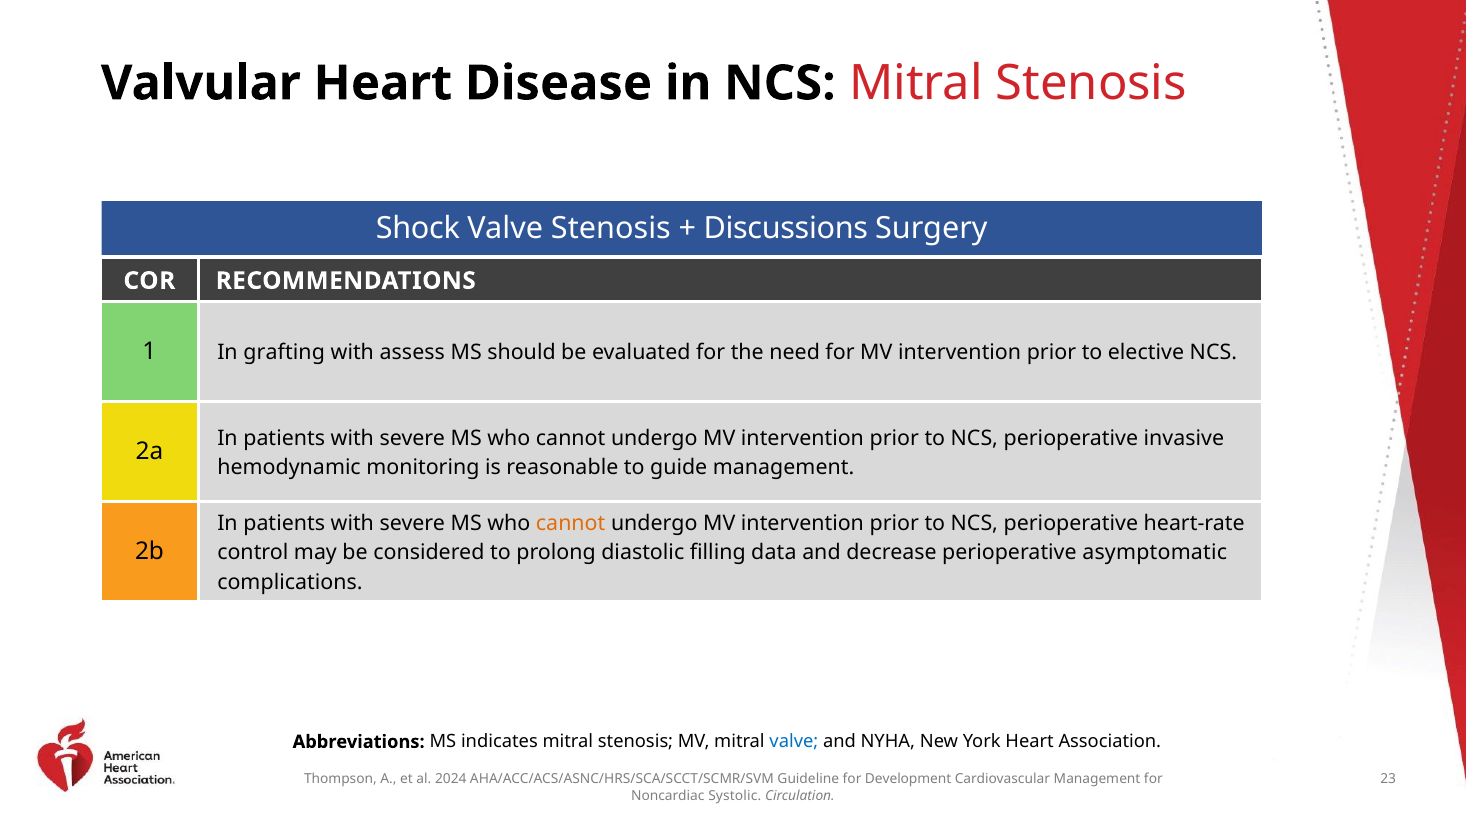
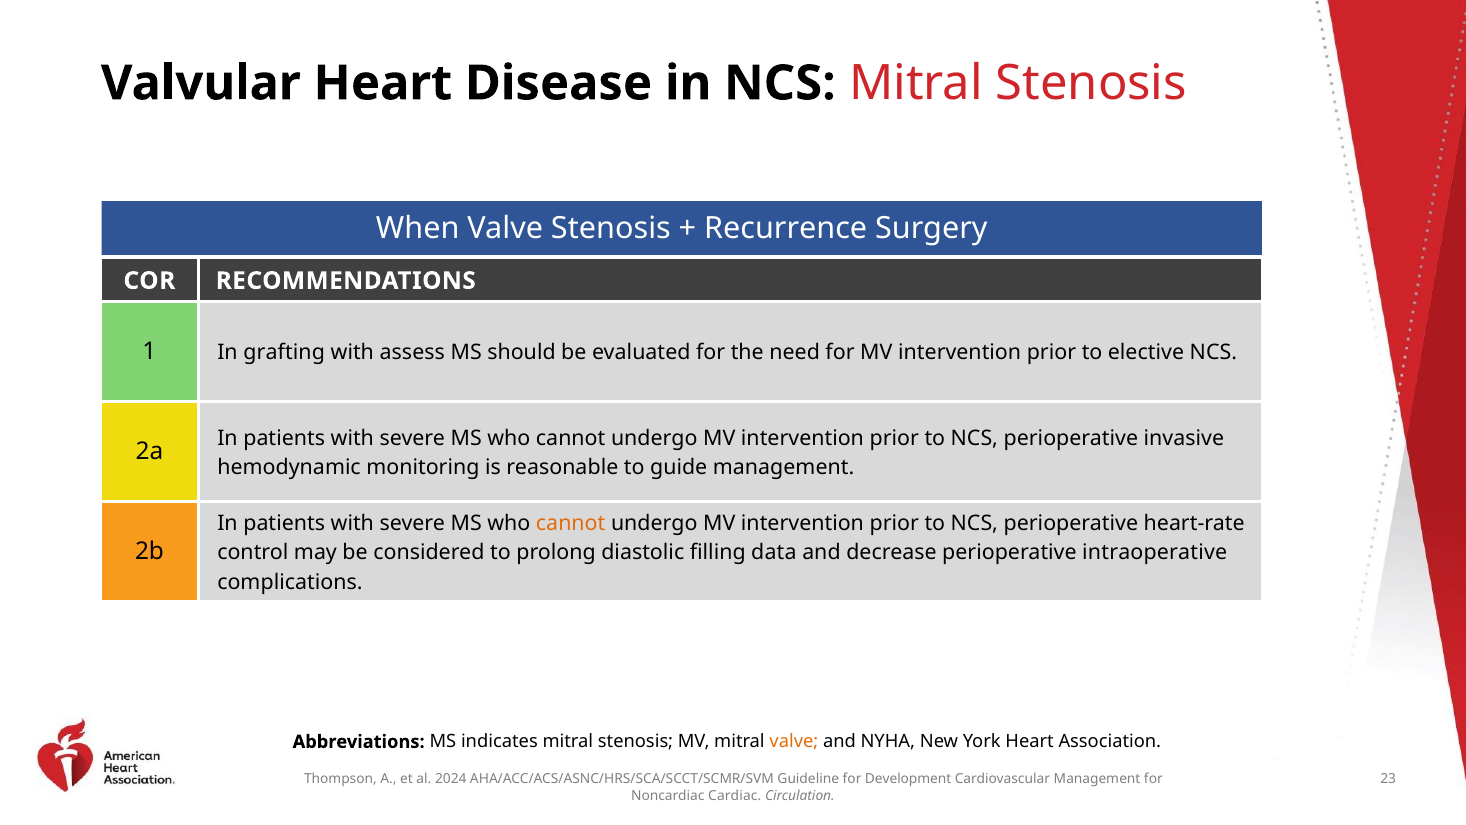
Shock: Shock -> When (418, 228)
Discussions: Discussions -> Recurrence (786, 228)
asymptomatic: asymptomatic -> intraoperative (1155, 553)
valve colour: blue -> orange (794, 741)
Systolic: Systolic -> Cardiac (735, 795)
